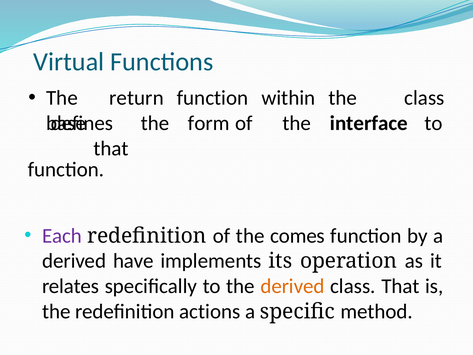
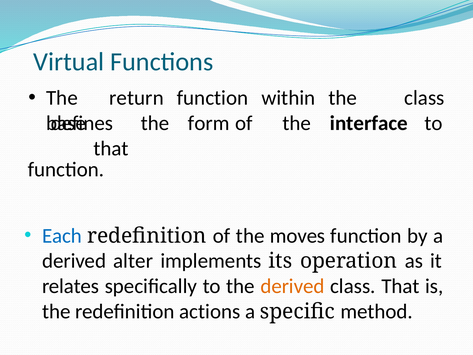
Each colour: purple -> blue (62, 236)
comes: comes -> moves (298, 236)
have: have -> alter (133, 261)
